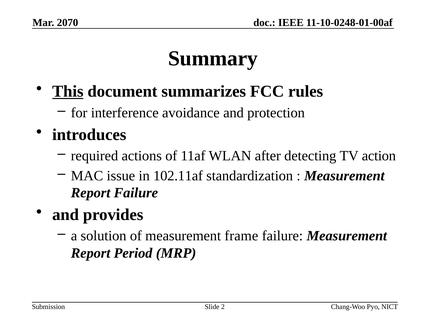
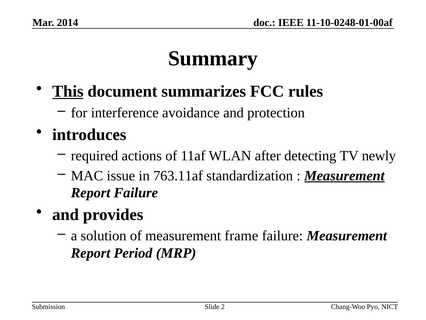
2070: 2070 -> 2014 (68, 23)
action: action -> newly (379, 156)
102.11af: 102.11af -> 763.11af (178, 175)
Measurement underline: none -> present (344, 175)
